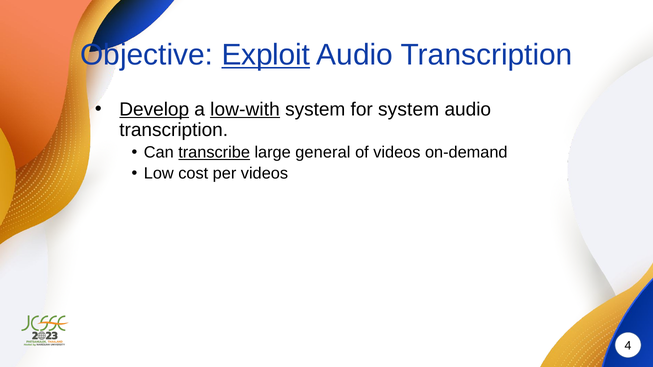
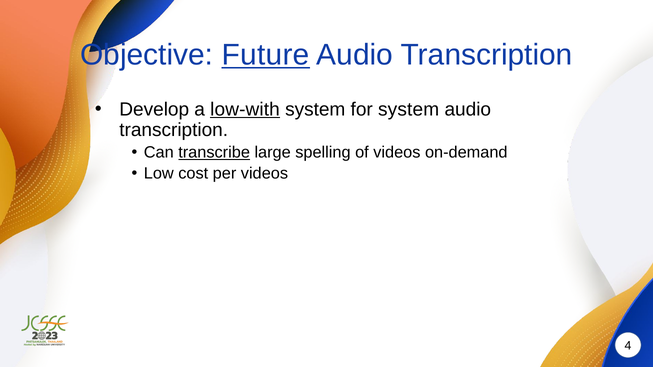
Exploit: Exploit -> Future (265, 55)
Develop underline: present -> none (154, 109)
general: general -> spelling (323, 152)
